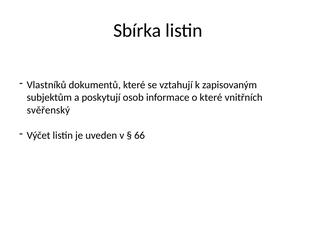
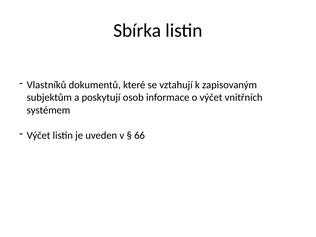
o které: které -> výčet (211, 97)
svěřenský: svěřenský -> systémem (48, 110)
